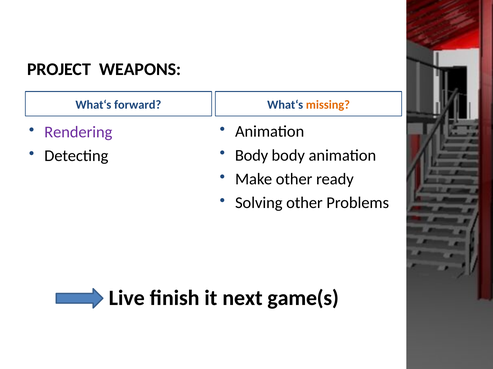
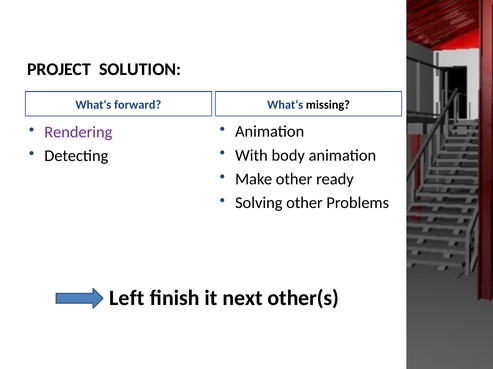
WEAPONS: WEAPONS -> SOLUTION (140, 69)
missing colour: orange -> black (328, 105)
Body: Body -> With (251, 156)
Live: Live -> Left (127, 299)
game(s: game(s -> other(s (303, 299)
